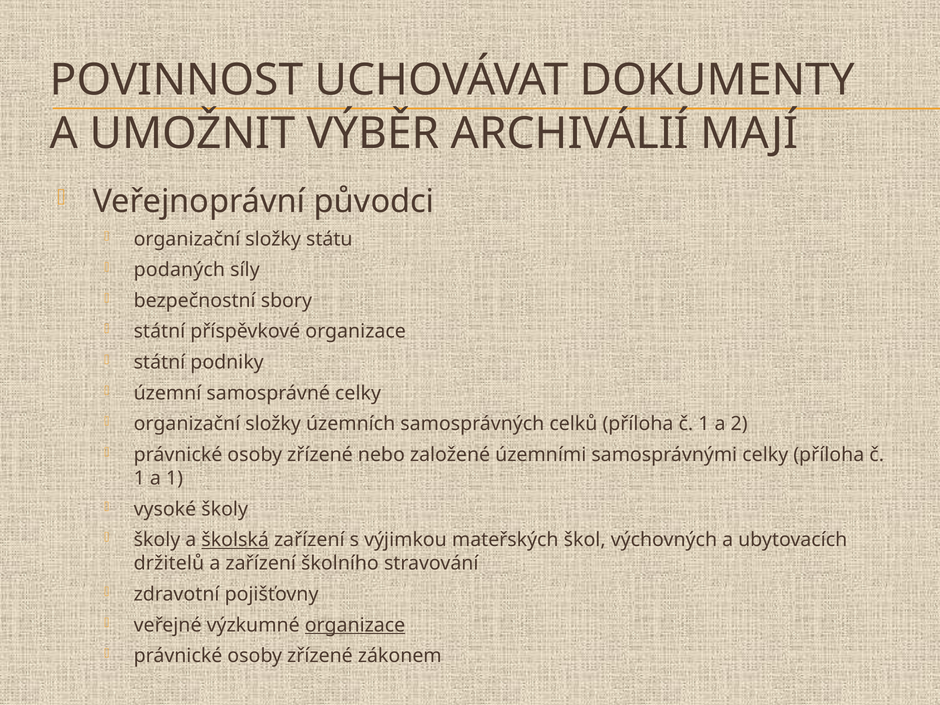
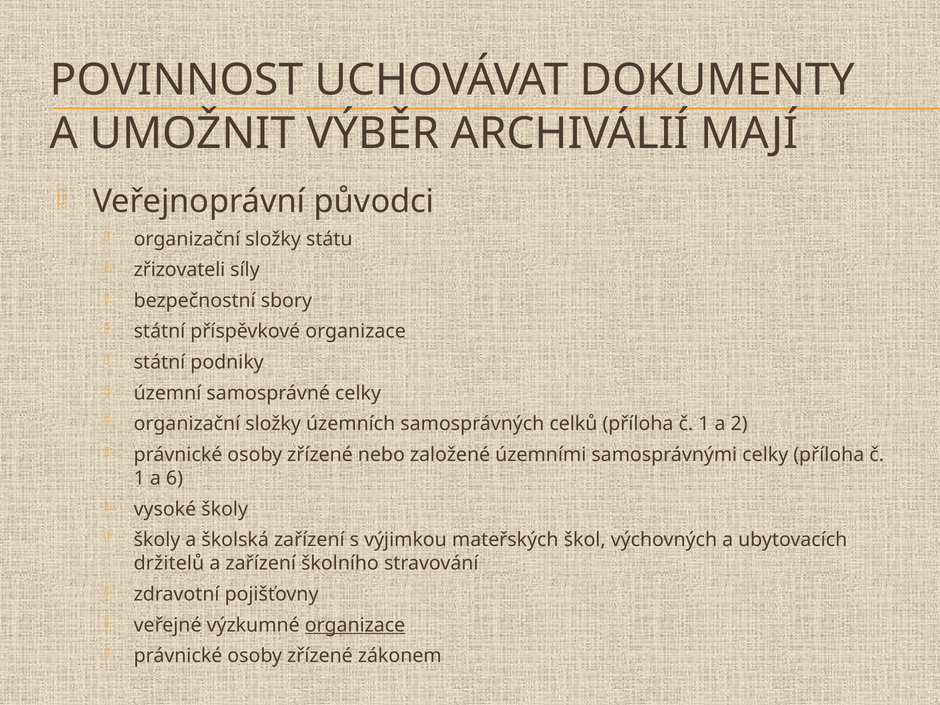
podaných: podaných -> zřizovateli (179, 270)
a 1: 1 -> 6 (175, 478)
školská underline: present -> none (235, 540)
